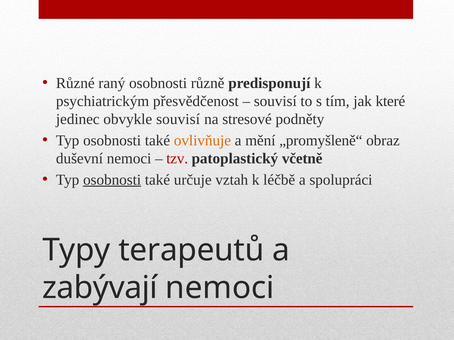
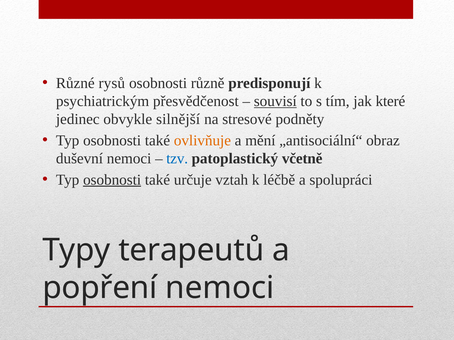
raný: raný -> rysů (112, 83)
souvisí underline: none -> present (275, 101)
obvykle souvisí: souvisí -> silnější (178, 119)
„promyšleně“: „promyšleně“ -> „antisociální“ (321, 141)
tzv colour: red -> blue (177, 159)
zabývají: zabývají -> popření (100, 288)
